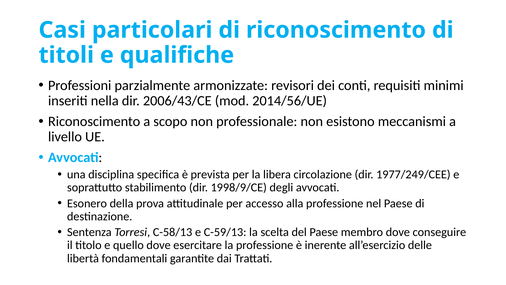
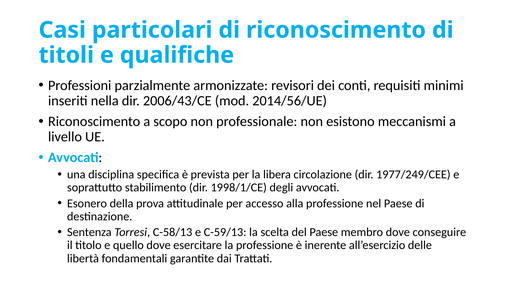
1998/9/CE: 1998/9/CE -> 1998/1/CE (239, 187)
